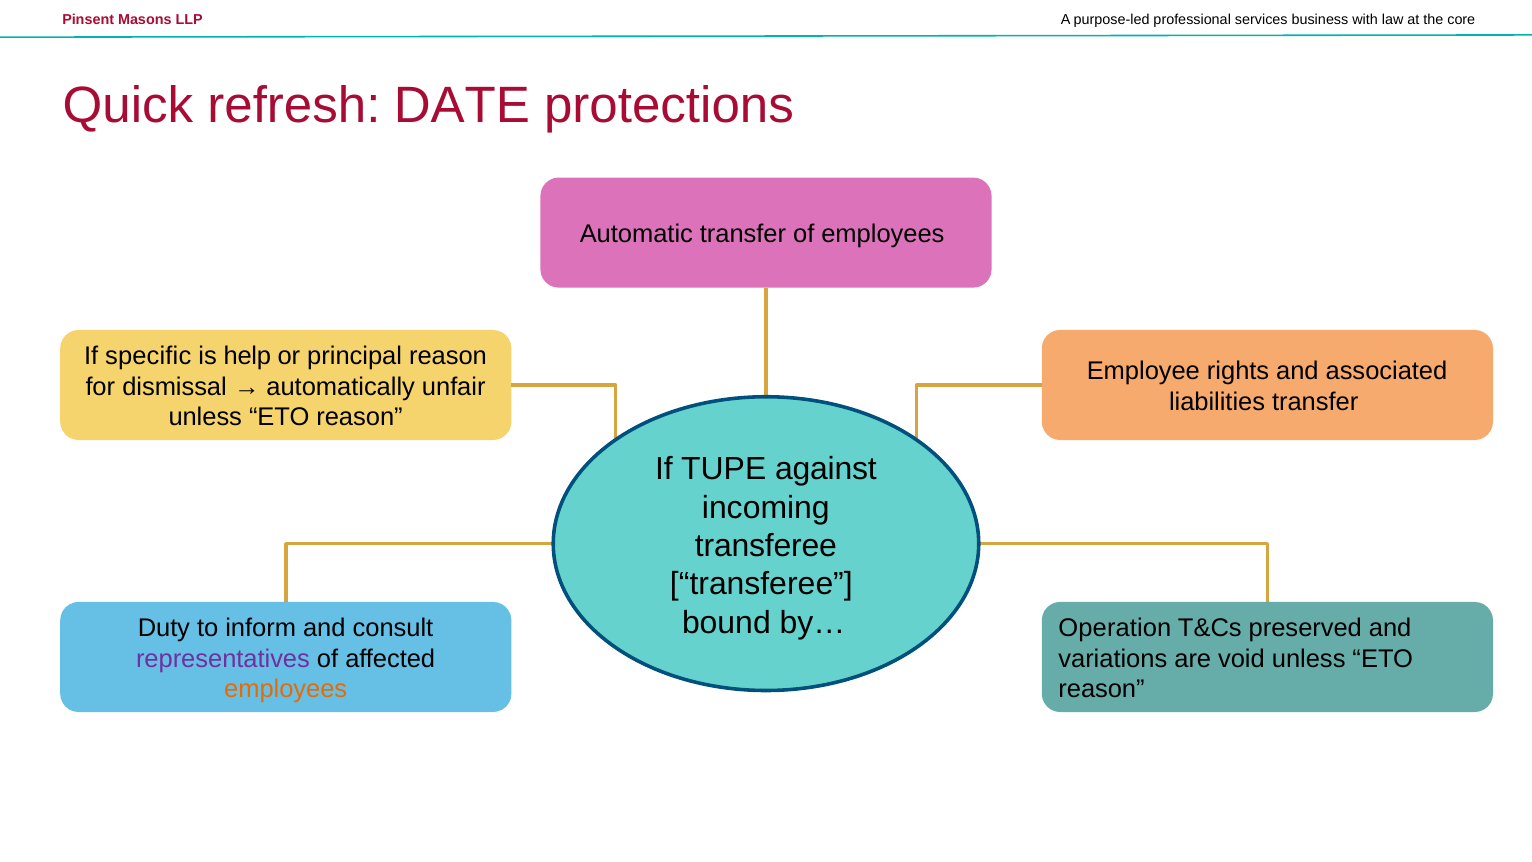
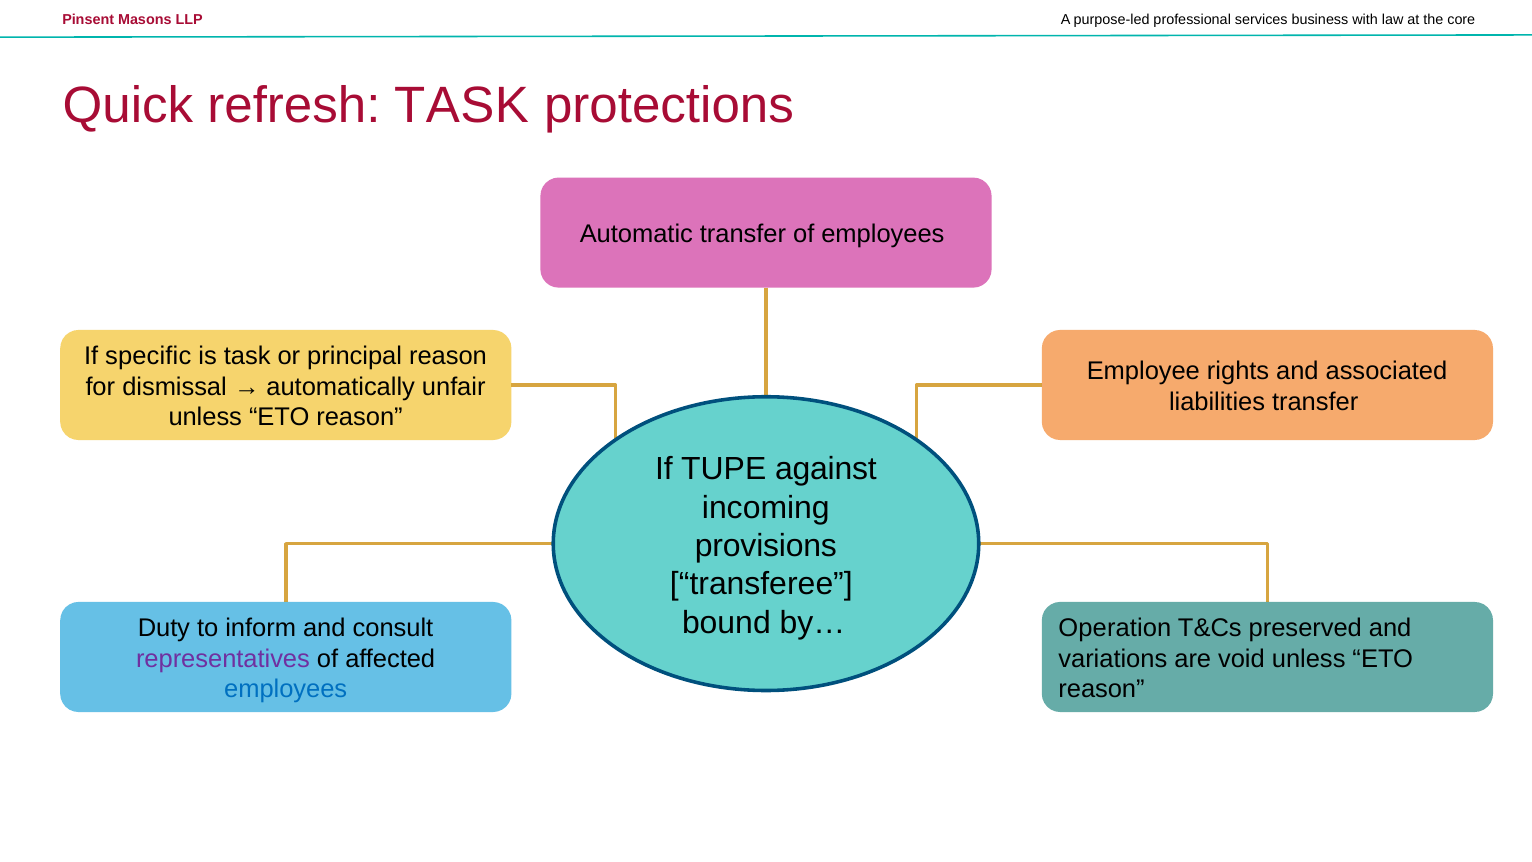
refresh DATE: DATE -> TASK (462, 106)
is help: help -> task (247, 356)
transferee: transferee -> provisions (766, 546)
employees colour: orange -> blue (286, 689)
